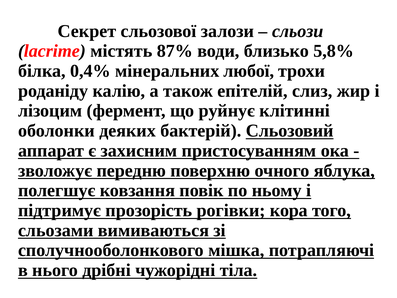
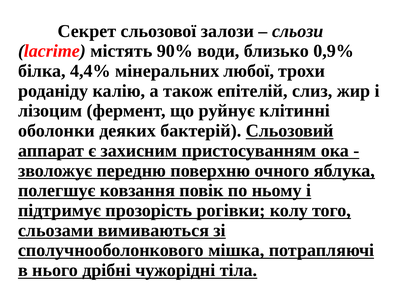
87%: 87% -> 90% (175, 51)
5,8%: 5,8% -> 0,9% (334, 51)
0,4%: 0,4% -> 4,4% (90, 71)
кора: кора -> колу (289, 210)
